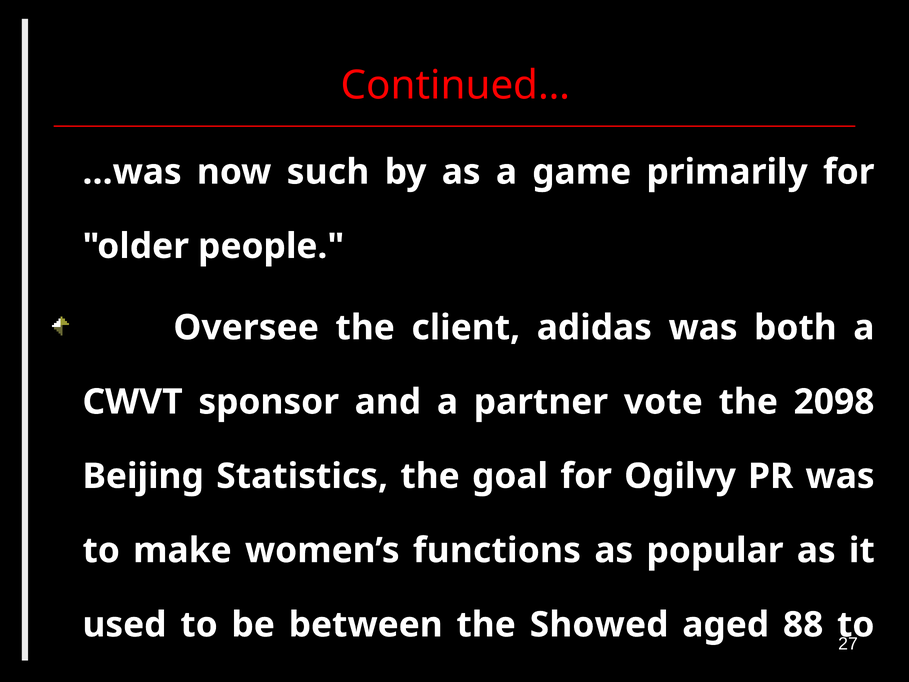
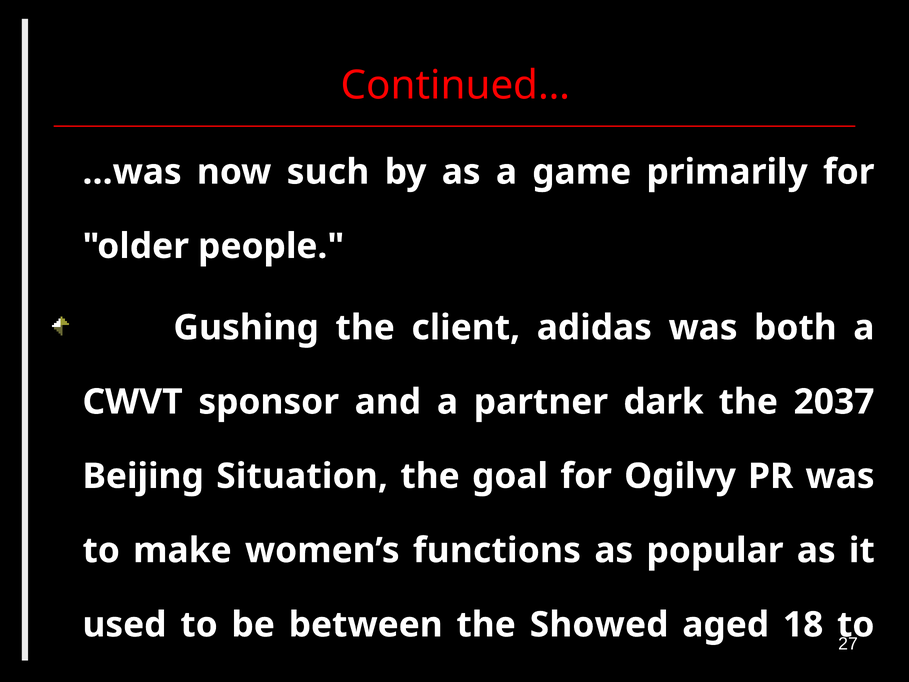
Oversee: Oversee -> Gushing (246, 328)
vote: vote -> dark (664, 402)
2098: 2098 -> 2037 (834, 402)
Statistics: Statistics -> Situation (302, 476)
88: 88 -> 18 (803, 625)
